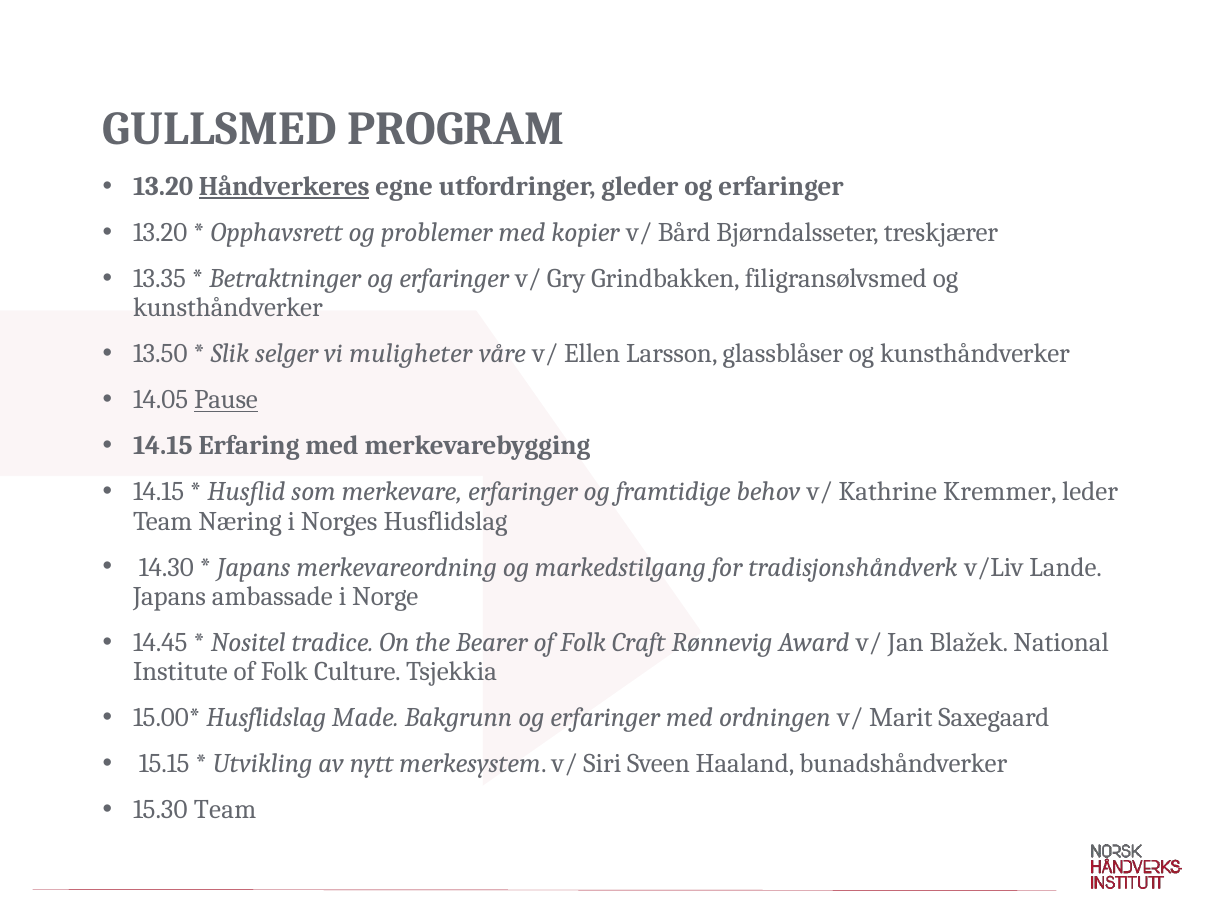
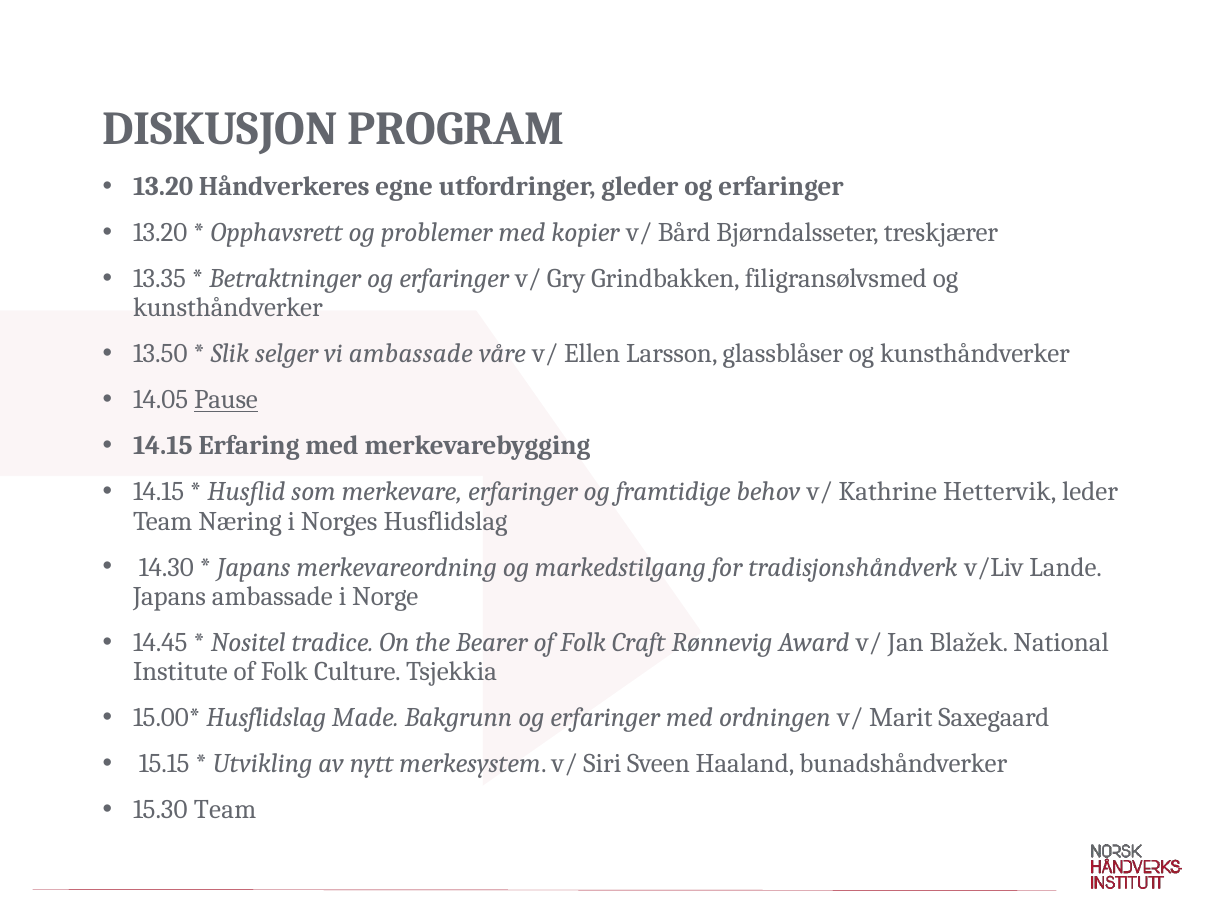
GULLSMED: GULLSMED -> DISKUSJON (220, 129)
Håndverkeres underline: present -> none (284, 187)
vi muligheter: muligheter -> ambassade (411, 354)
Kremmer: Kremmer -> Hettervik (1000, 492)
